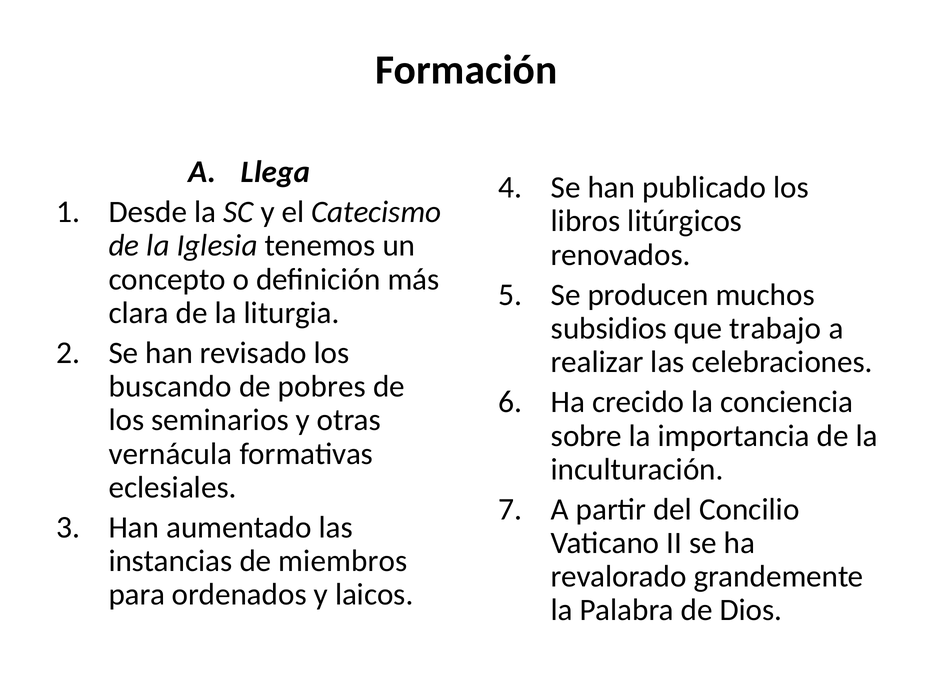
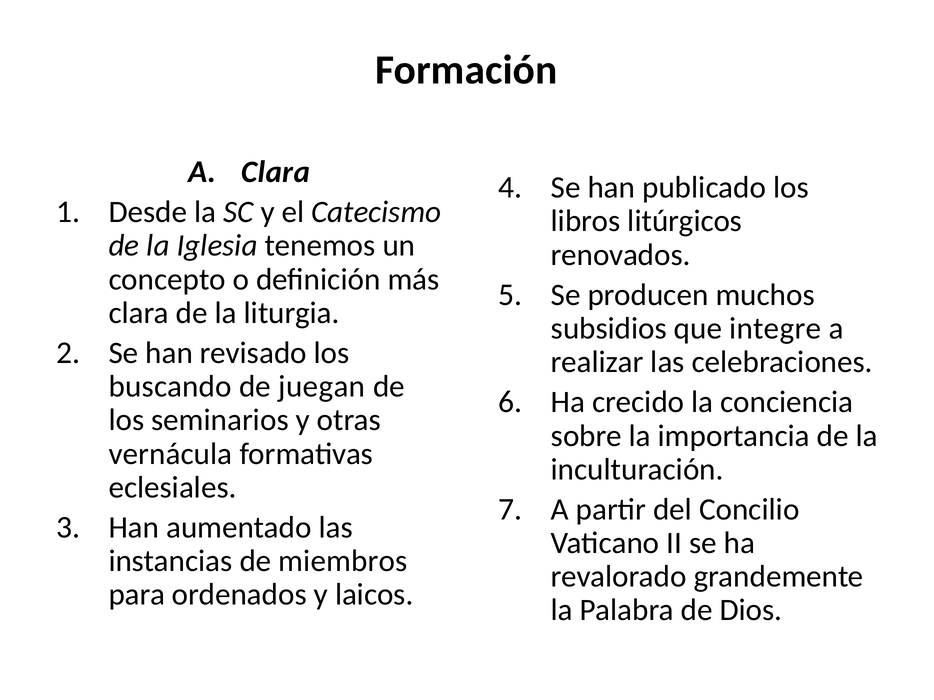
A Llega: Llega -> Clara (276, 172)
trabajo: trabajo -> integre (775, 329)
pobres: pobres -> juegan (322, 387)
